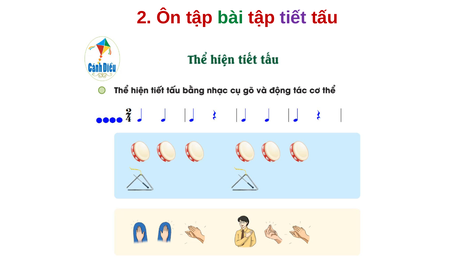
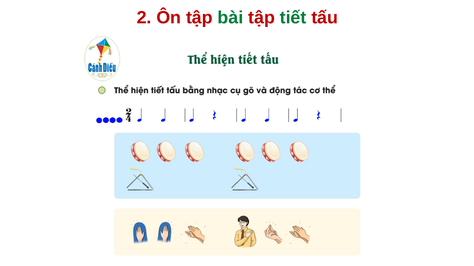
tiết colour: purple -> green (293, 18)
